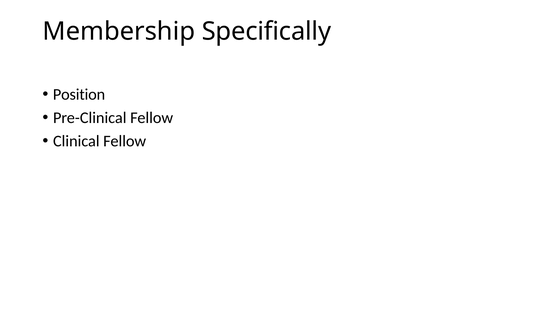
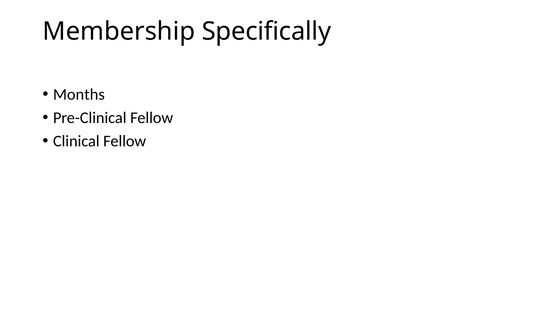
Position: Position -> Months (79, 94)
